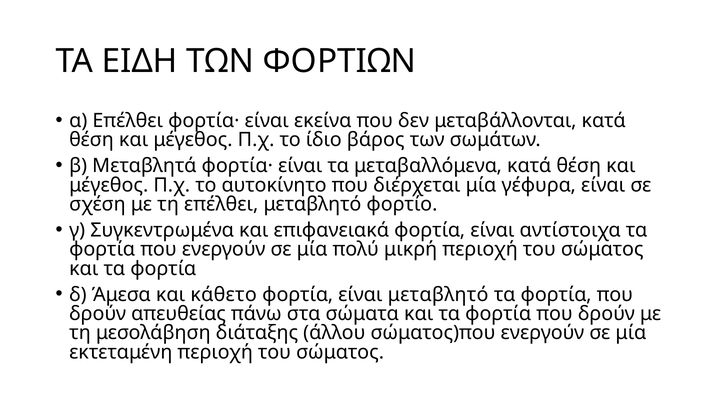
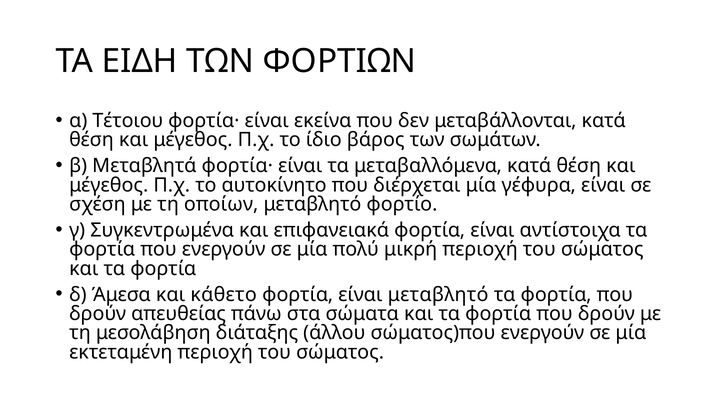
α Επέλθει: Επέλθει -> Τέτοιου (128, 121)
τη επέλθει: επέλθει -> οποίων (221, 204)
